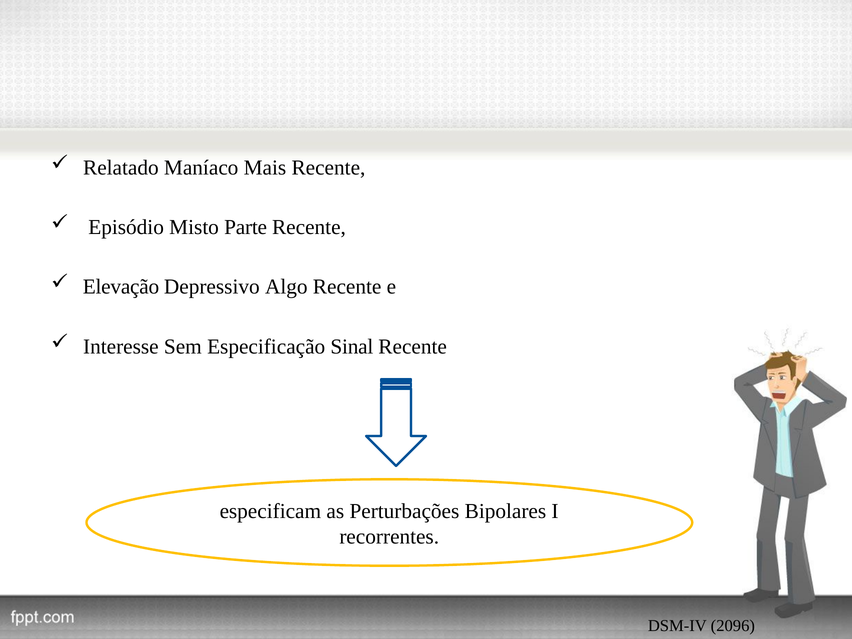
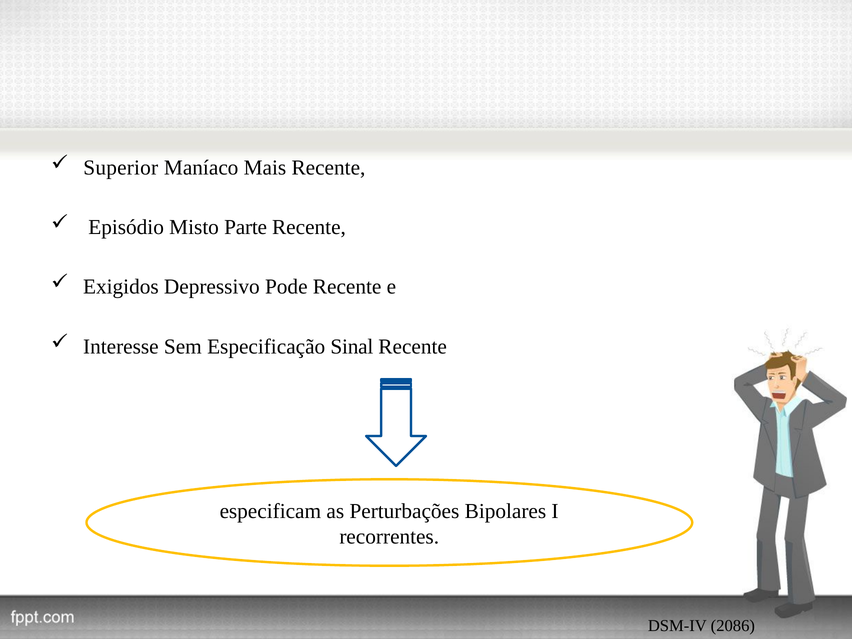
Relatado: Relatado -> Superior (121, 168)
Elevação: Elevação -> Exigidos (121, 287)
Algo: Algo -> Pode (286, 287)
2096: 2096 -> 2086 (733, 626)
